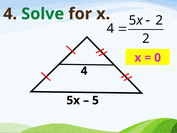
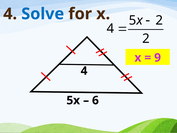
Solve colour: green -> blue (43, 14)
0: 0 -> 9 (158, 58)
5: 5 -> 6 (95, 100)
